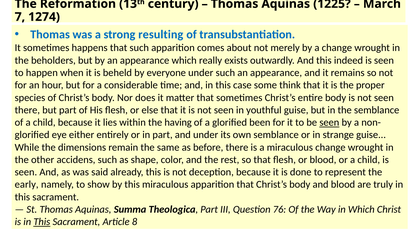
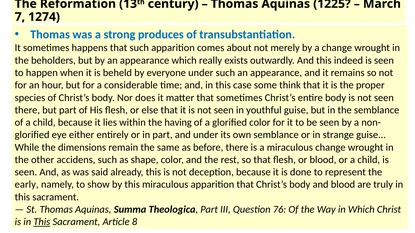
resulting: resulting -> produces (161, 35)
glorified been: been -> color (260, 123)
seen underline: present -> none (329, 123)
